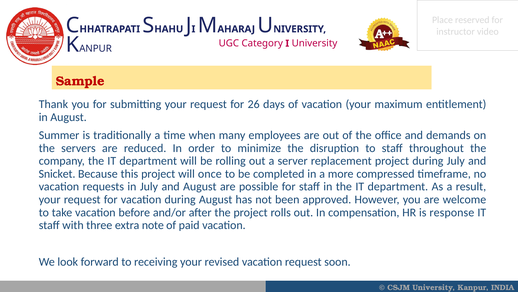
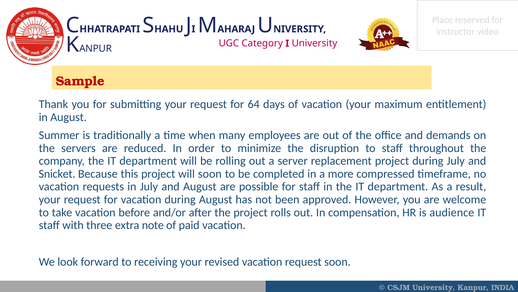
26: 26 -> 64 (254, 104)
will once: once -> soon (210, 174)
response: response -> audience (452, 212)
